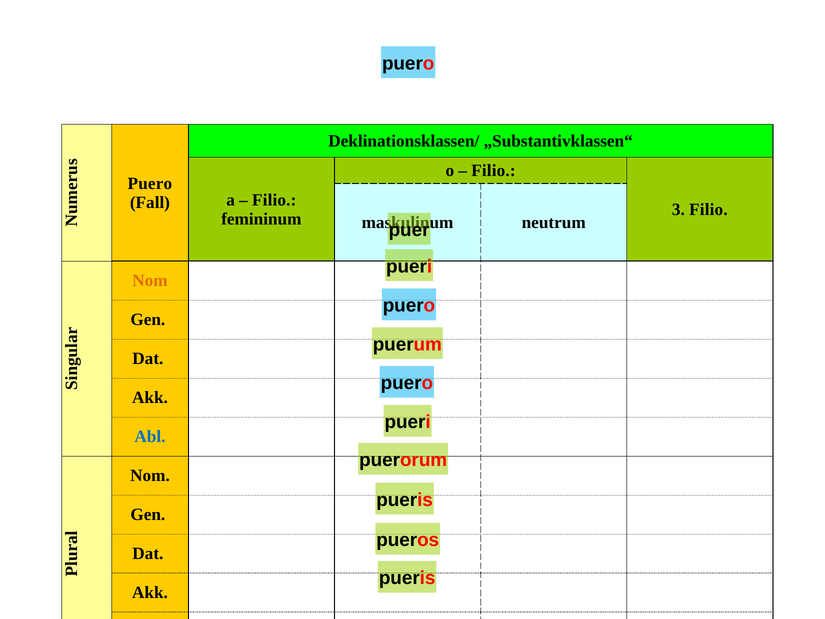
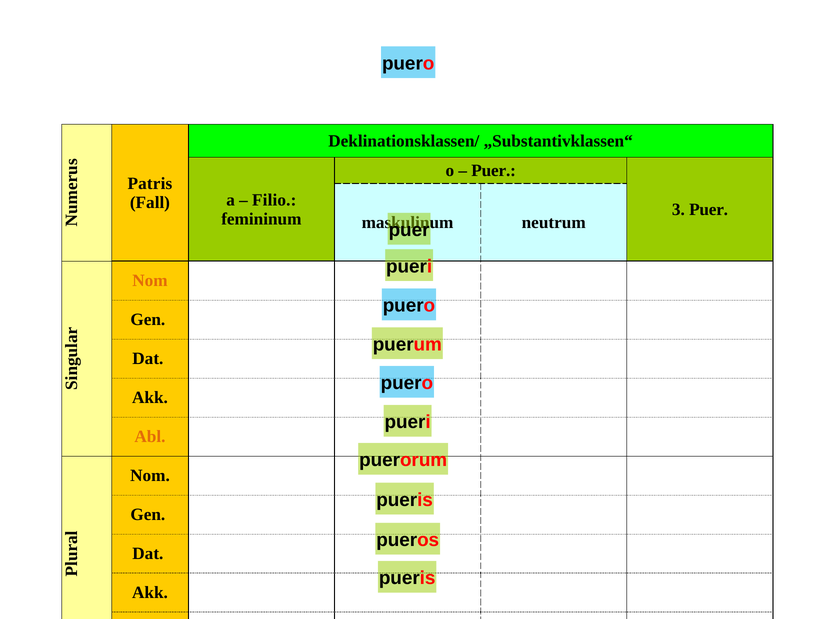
Filio: Filio -> Puer (494, 170)
Puero: Puero -> Patris (150, 183)
3 Filio: Filio -> Puer (709, 209)
Abl colour: blue -> orange (150, 437)
